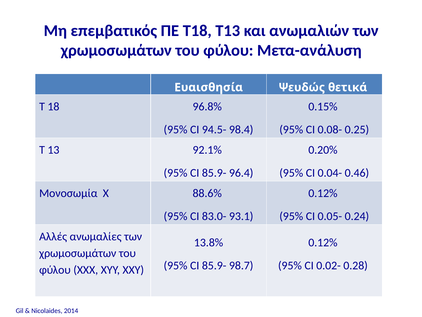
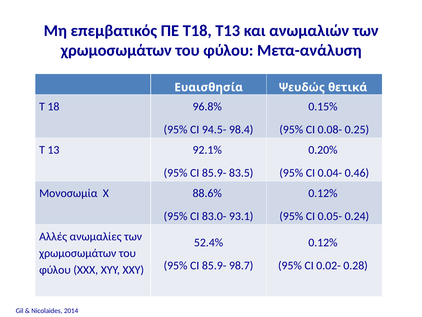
96.4: 96.4 -> 83.5 (241, 173)
13.8%: 13.8% -> 52.4% (209, 242)
